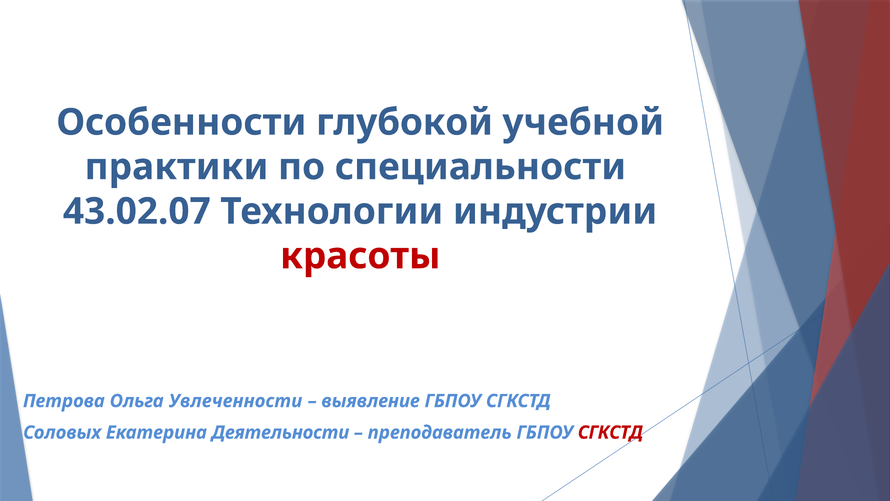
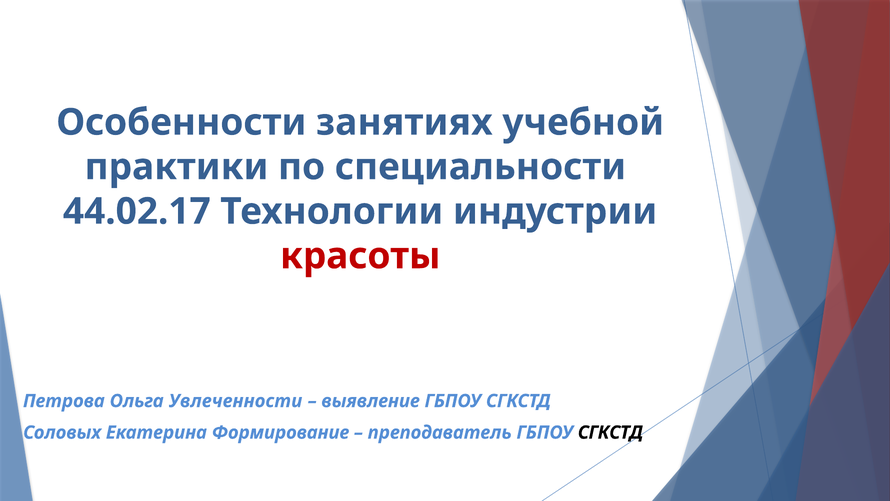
глубокой: глубокой -> занятиях (404, 122)
43.02.07: 43.02.07 -> 44.02.17 (137, 211)
Деятельности: Деятельности -> Формирование (280, 432)
СГКСТД colour: red -> black (610, 432)
